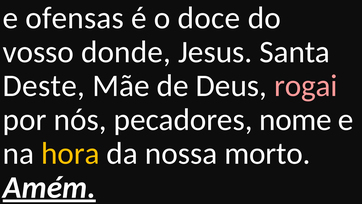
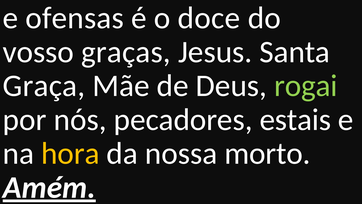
donde: donde -> graças (126, 52)
Deste: Deste -> Graça (44, 86)
rogai colour: pink -> light green (306, 86)
nome: nome -> estais (295, 119)
